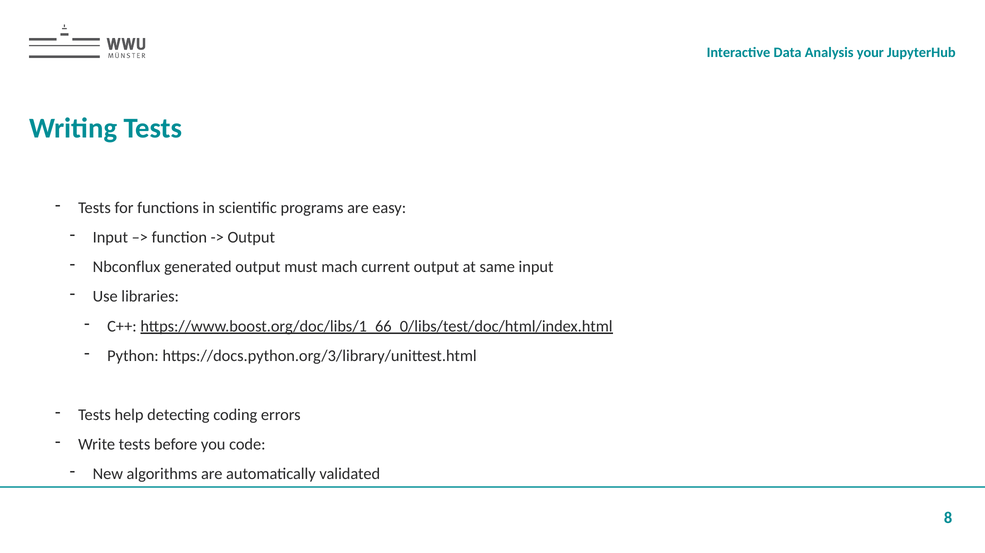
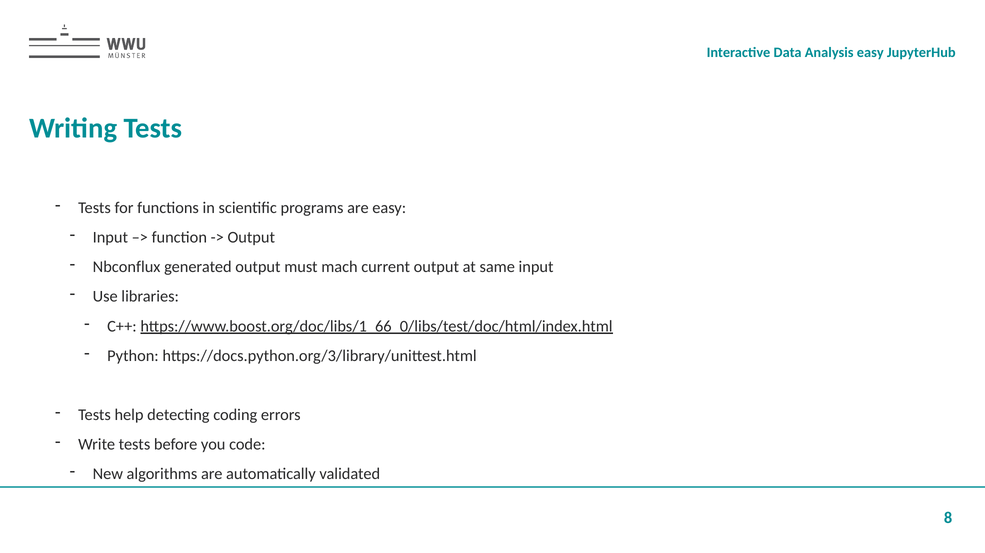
Analysis your: your -> easy (870, 53)
